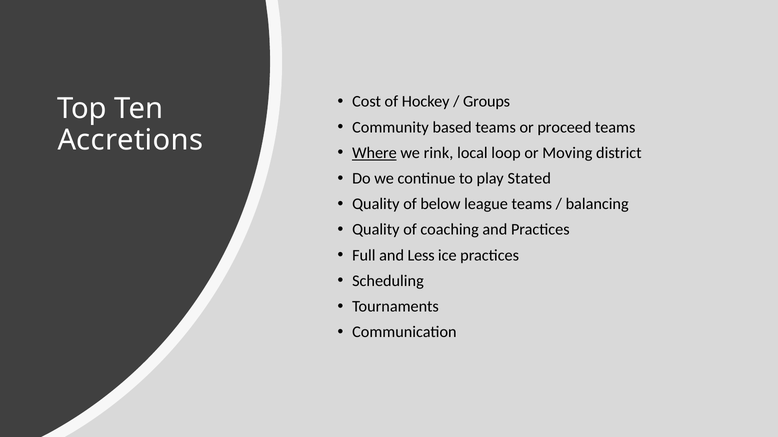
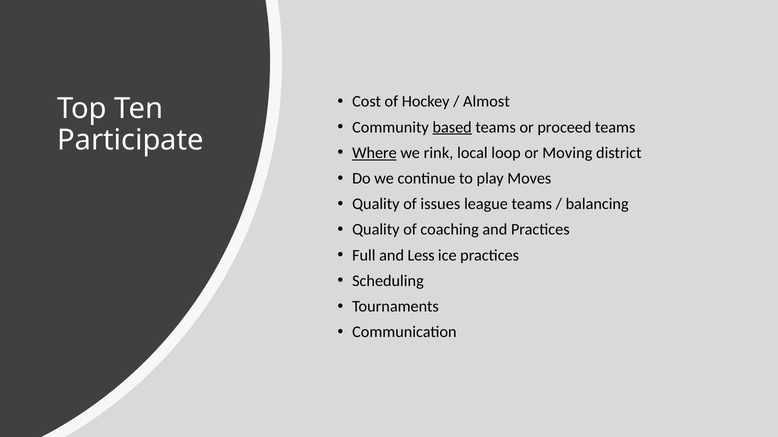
Groups: Groups -> Almost (486, 102)
based underline: none -> present (452, 127)
Accretions: Accretions -> Participate (130, 140)
Stated: Stated -> Moves (529, 179)
below: below -> issues (440, 204)
